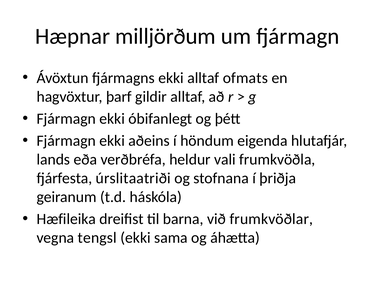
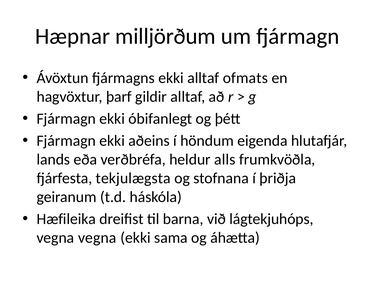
vali: vali -> alls (225, 160)
úrslitaatriði: úrslitaatriði -> tekjulægsta (133, 178)
frumkvöðlar: frumkvöðlar -> lágtekjuhóps (271, 219)
vegna tengsl: tengsl -> vegna (97, 238)
